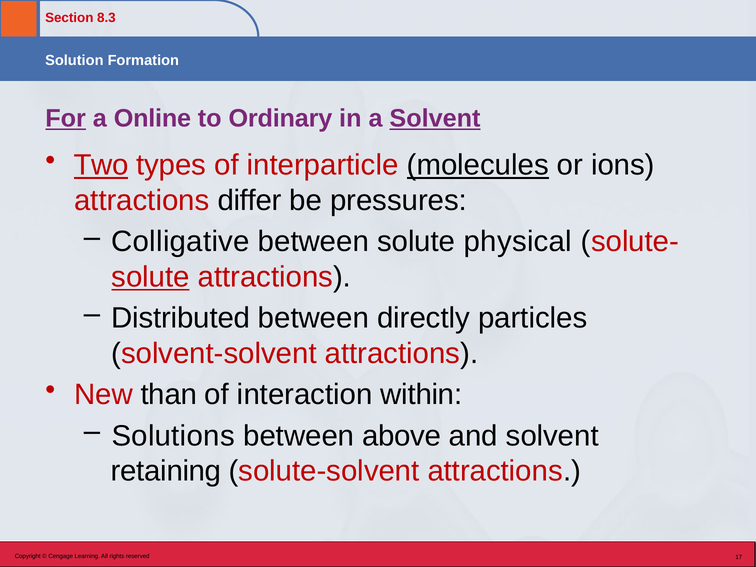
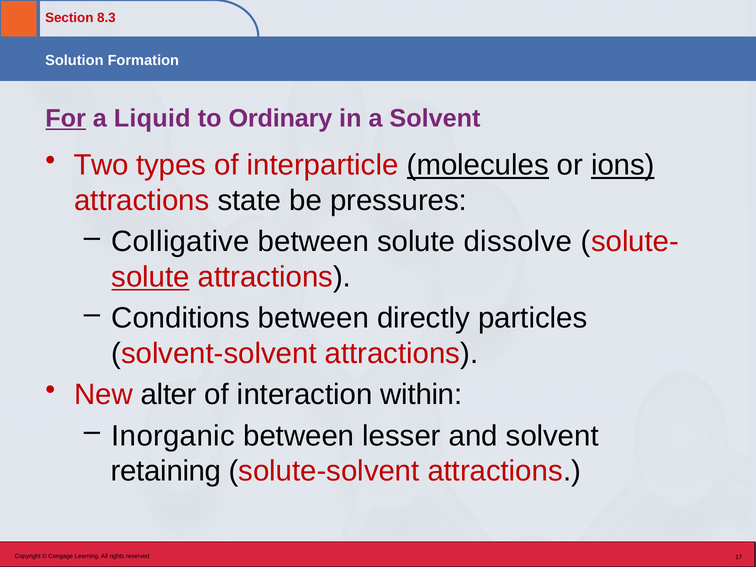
Online: Online -> Liquid (152, 118)
Solvent underline: present -> none (435, 118)
Two underline: present -> none (101, 165)
ions underline: none -> present (623, 165)
differ: differ -> state (249, 201)
physical: physical -> dissolve (518, 242)
Distributed: Distributed -> Conditions (181, 318)
than: than -> alter (169, 395)
Solutions: Solutions -> Inorganic (173, 436)
above: above -> lesser (401, 436)
